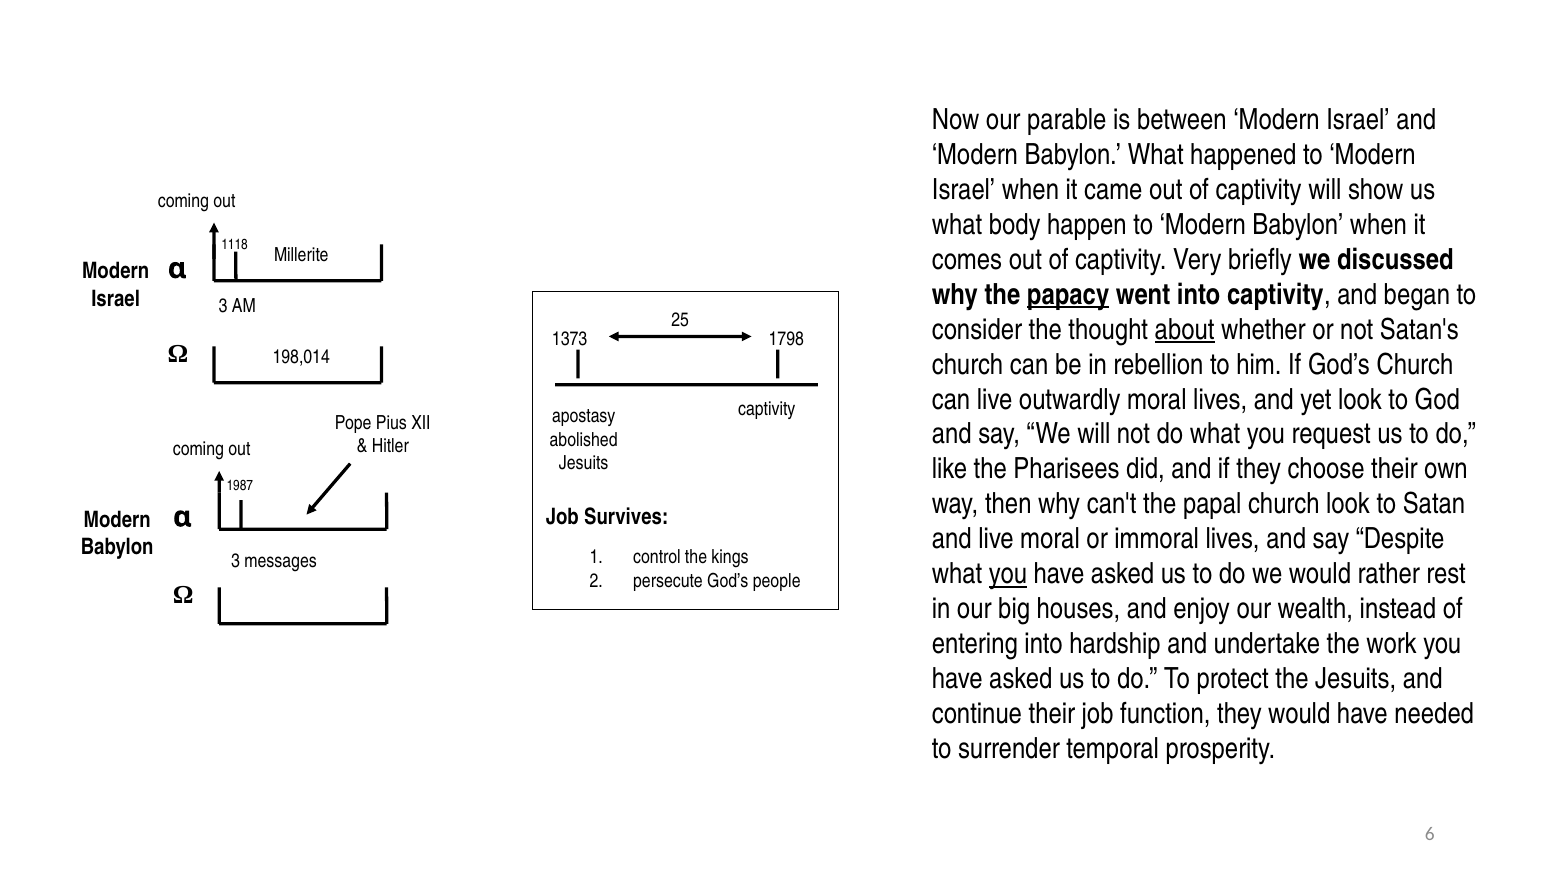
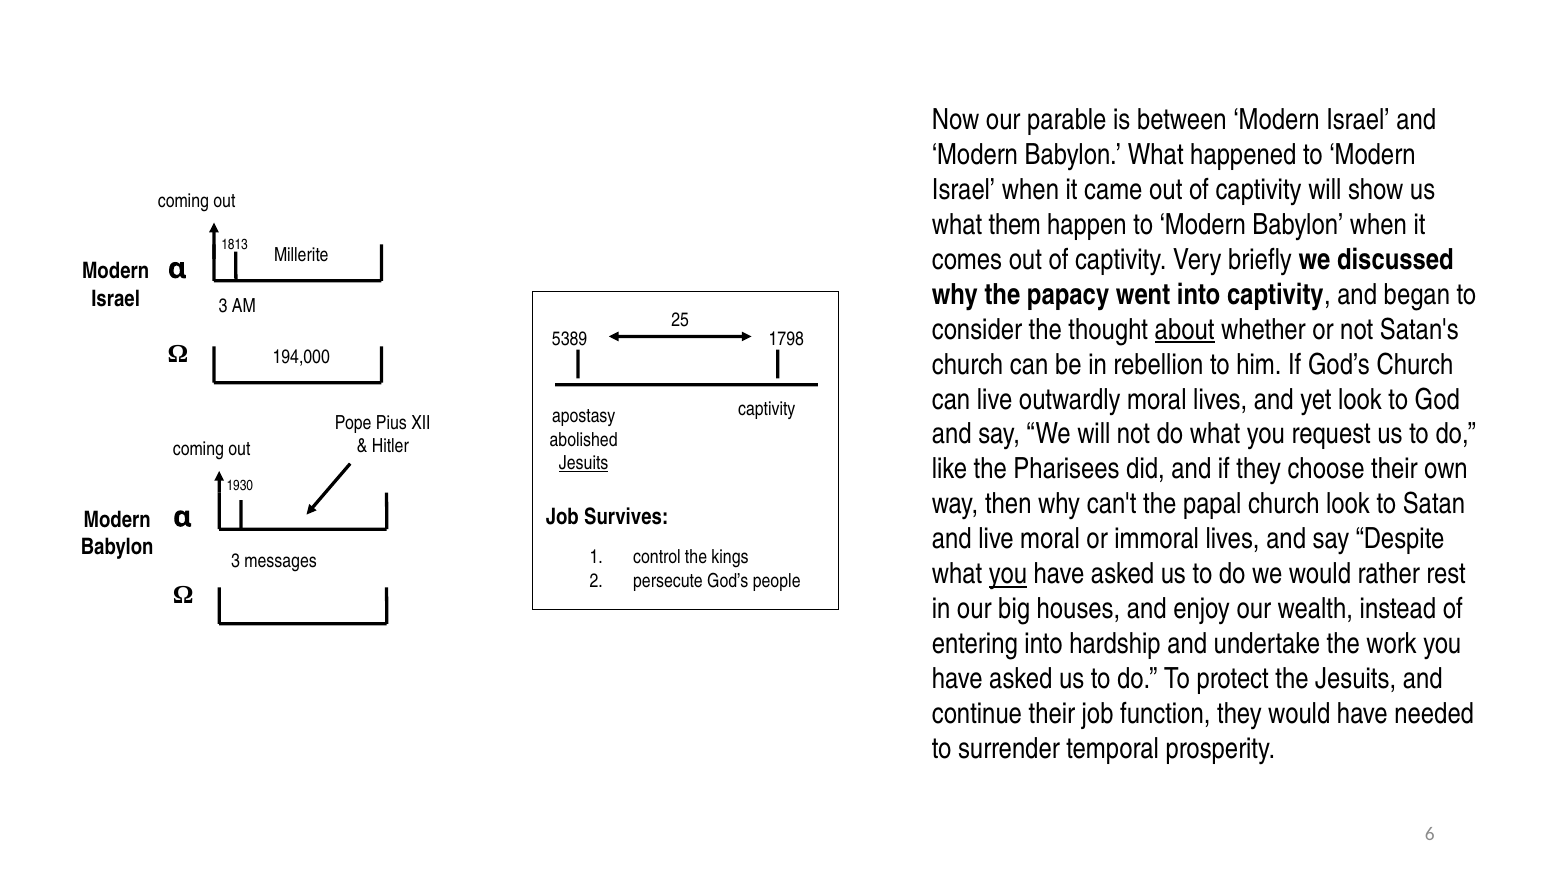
body: body -> them (1015, 224)
1118: 1118 -> 1813 (235, 244)
papacy underline: present -> none (1068, 294)
1373: 1373 -> 5389 (570, 339)
198,014: 198,014 -> 194,000 (301, 357)
Jesuits underline: none -> present (584, 463)
1987: 1987 -> 1930 (240, 485)
